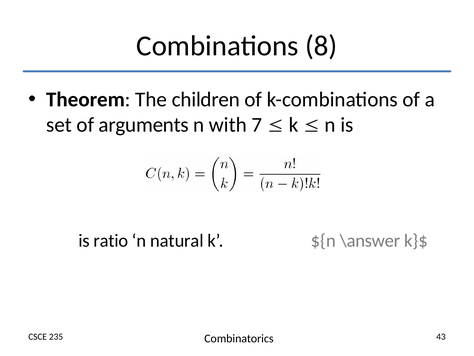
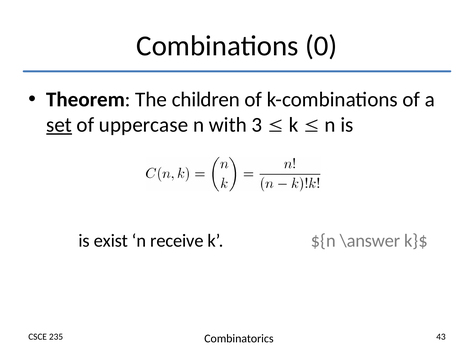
8: 8 -> 0 (321, 46)
set underline: none -> present (59, 125)
arguments: arguments -> uppercase (144, 125)
7: 7 -> 3 (257, 125)
ratio: ratio -> exist (111, 240)
natural: natural -> receive (177, 240)
